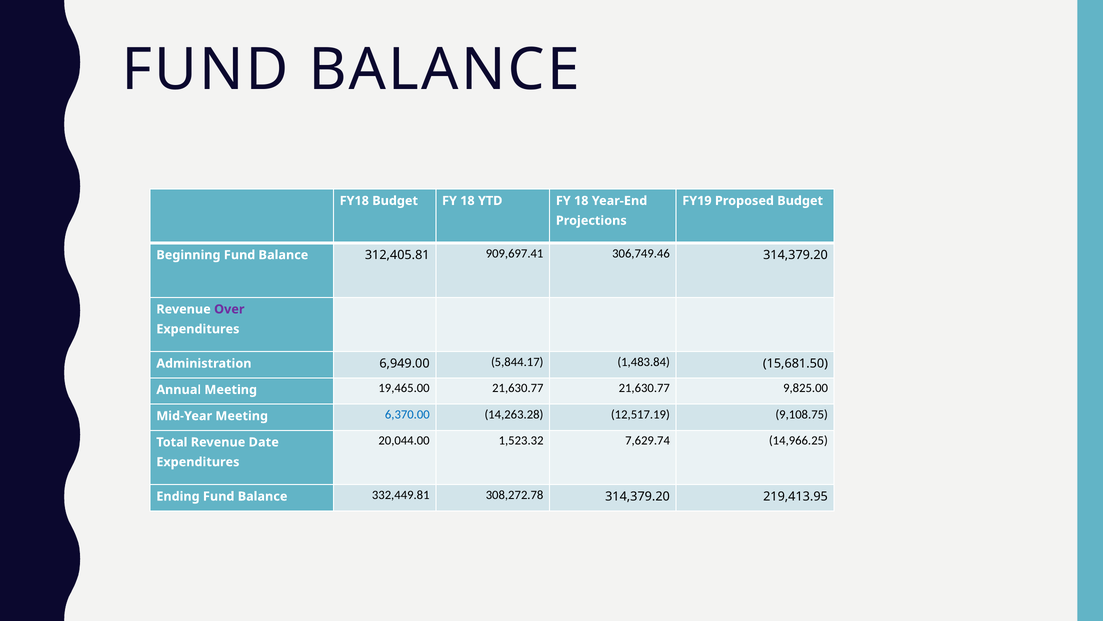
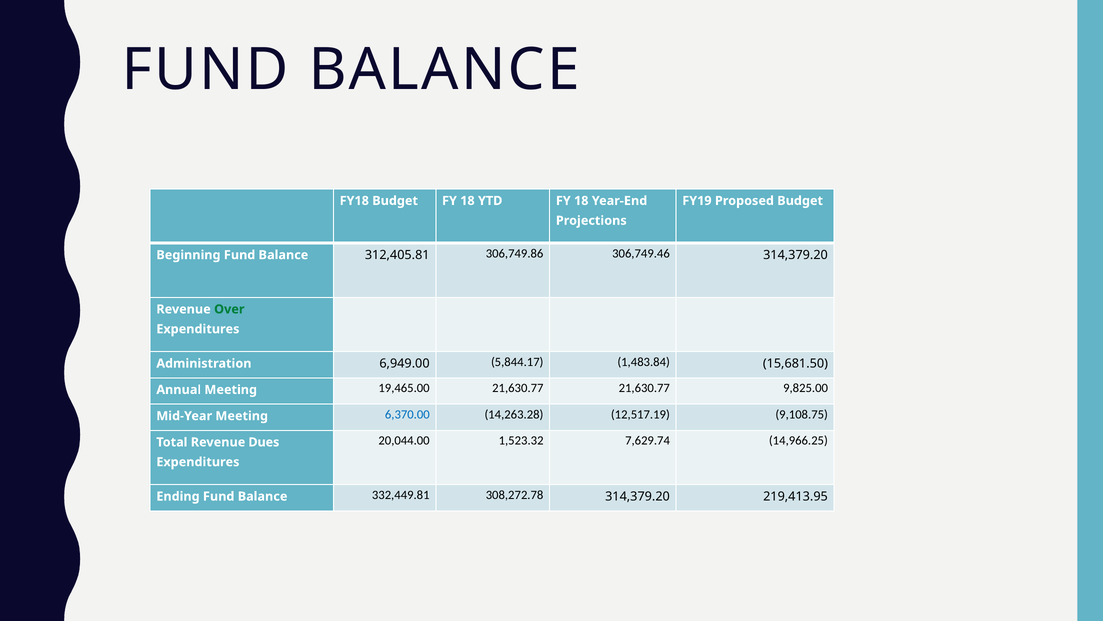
909,697.41: 909,697.41 -> 306,749.86 (515, 253)
Over colour: purple -> green (229, 309)
Date: Date -> Dues (264, 442)
